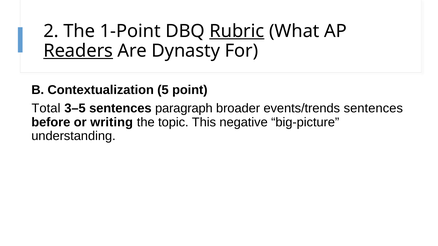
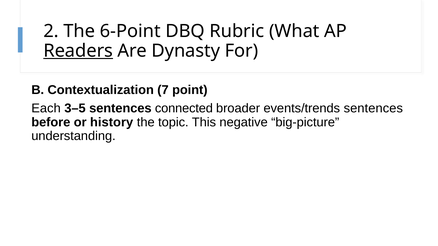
1-Point: 1-Point -> 6-Point (130, 31)
Rubric underline: present -> none (237, 31)
5: 5 -> 7 (163, 90)
Total: Total -> Each (46, 109)
paragraph: paragraph -> connected (184, 109)
writing: writing -> history (112, 122)
